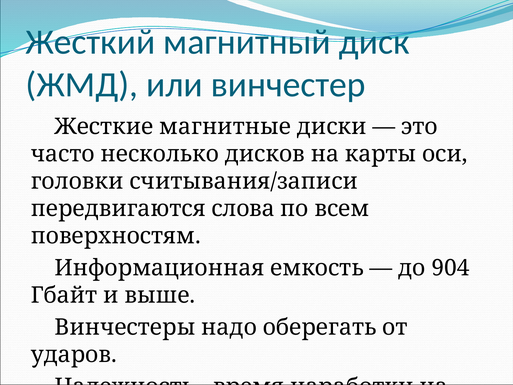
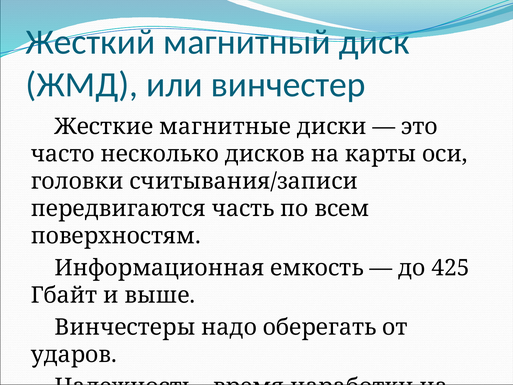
слова: слова -> часть (243, 209)
904: 904 -> 425 (451, 268)
